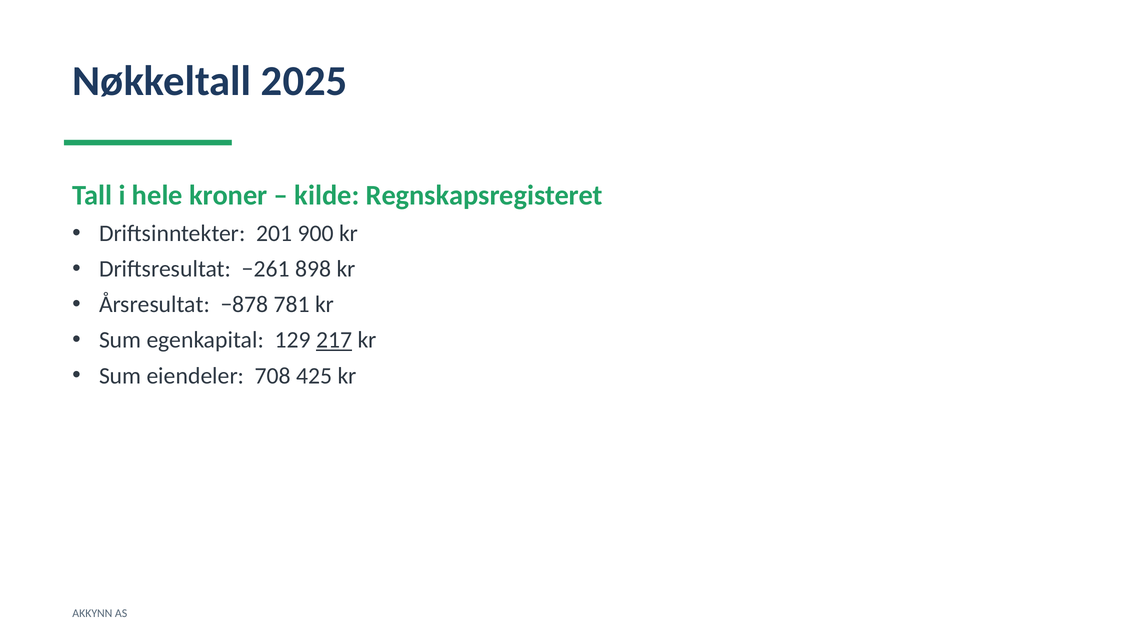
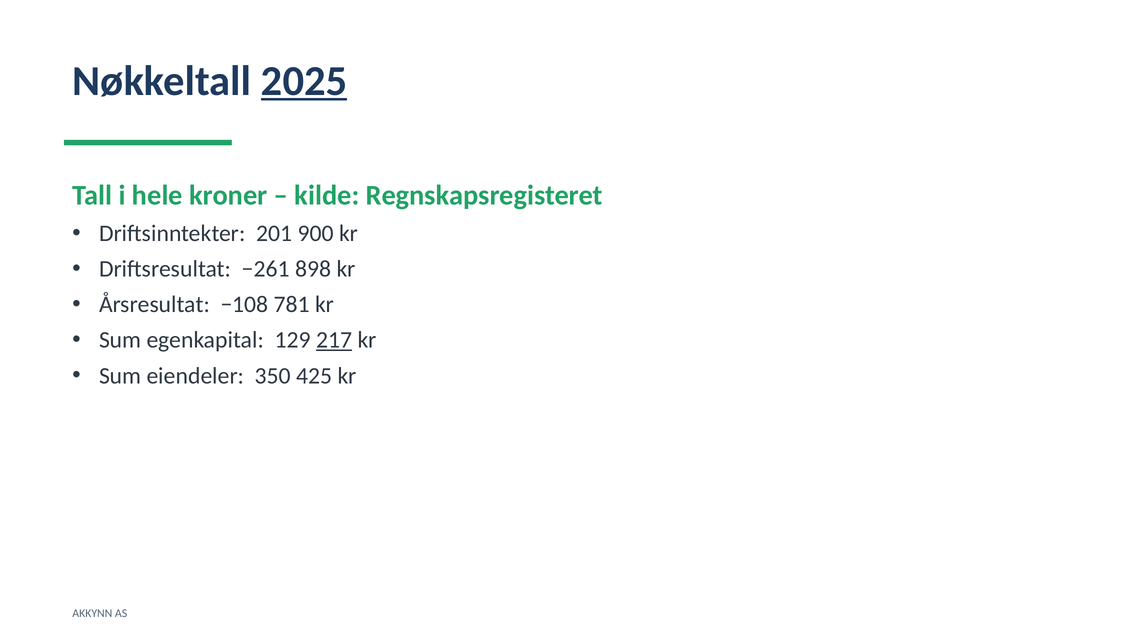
2025 underline: none -> present (304, 81)
−878: −878 -> −108 (245, 305)
708: 708 -> 350 (273, 376)
